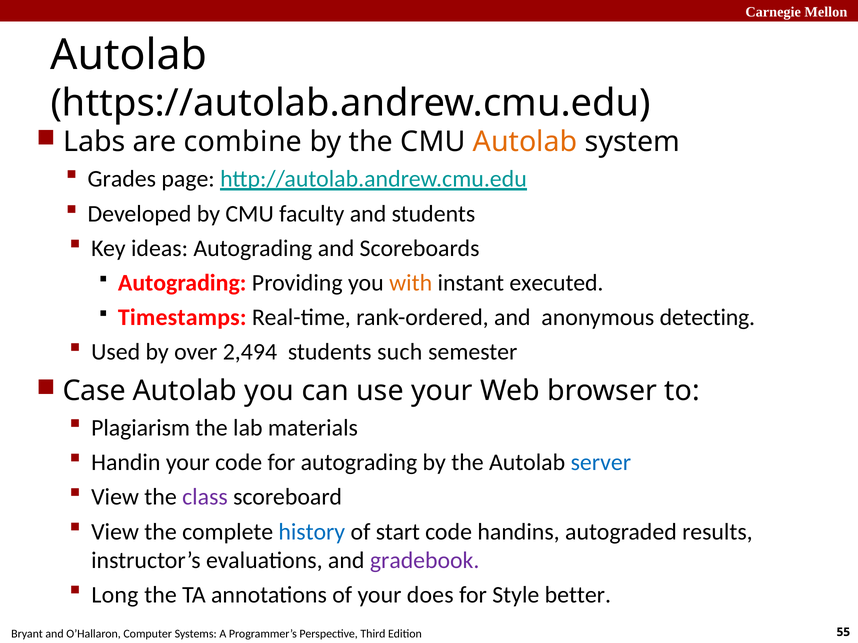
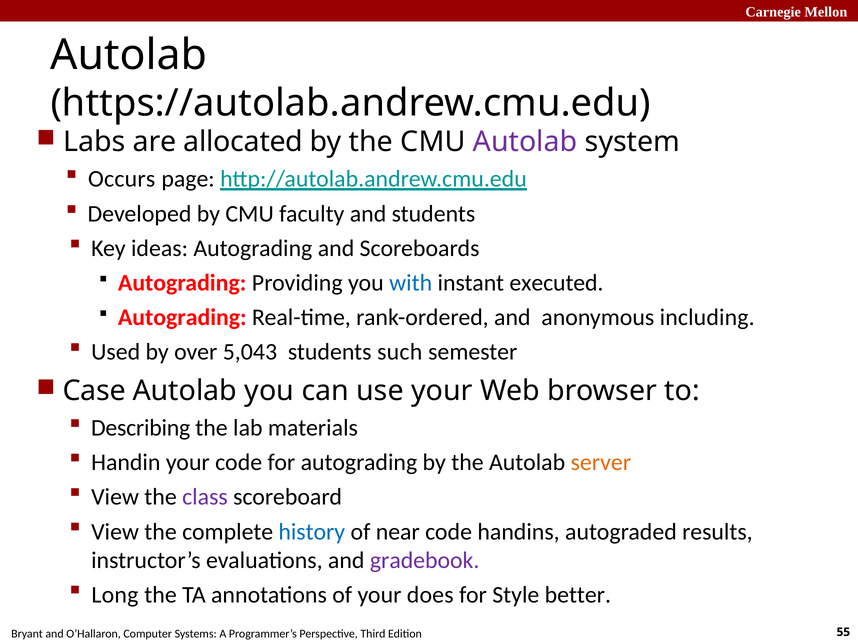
combine: combine -> allocated (243, 142)
Autolab colour: orange -> purple (525, 142)
Grades: Grades -> Occurs (122, 179)
with colour: orange -> blue (411, 283)
Timestamps: Timestamps -> Autograding (182, 318)
detecting: detecting -> including (707, 318)
2,494: 2,494 -> 5,043 (250, 352)
Plagiarism: Plagiarism -> Describing (141, 428)
server colour: blue -> orange (601, 463)
start: start -> near (398, 532)
